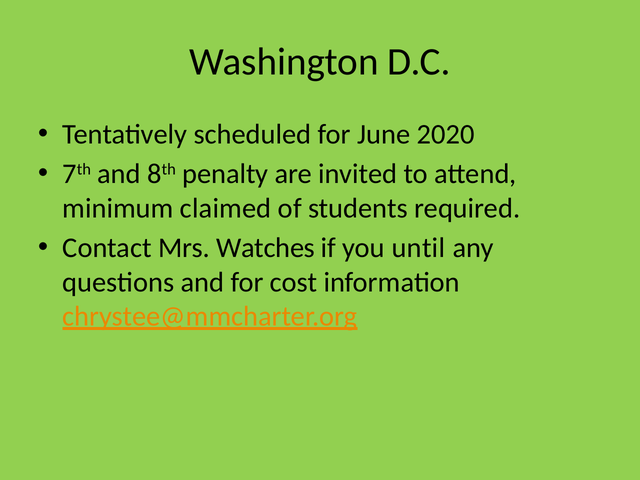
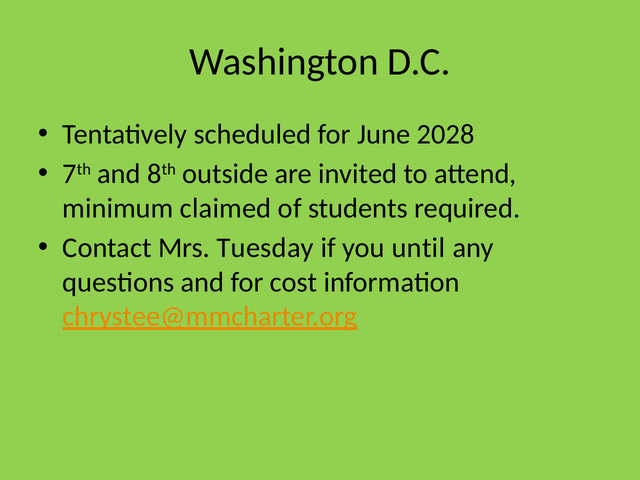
2020: 2020 -> 2028 (446, 134)
penalty: penalty -> outside (225, 174)
Watches: Watches -> Tuesday (265, 248)
